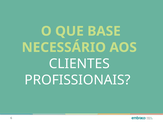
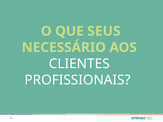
BASE: BASE -> SEUS (104, 31)
